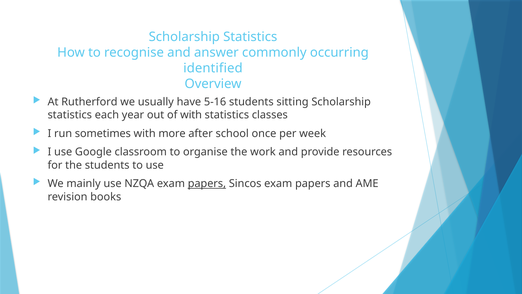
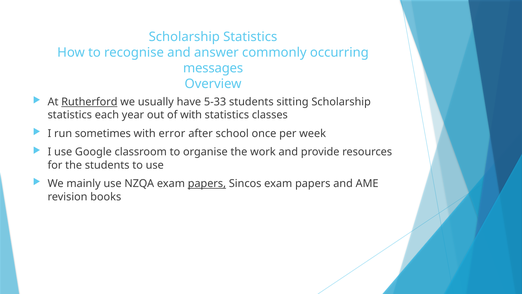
identified: identified -> messages (213, 68)
Rutherford underline: none -> present (89, 102)
5-16: 5-16 -> 5-33 (215, 102)
more: more -> error (172, 133)
